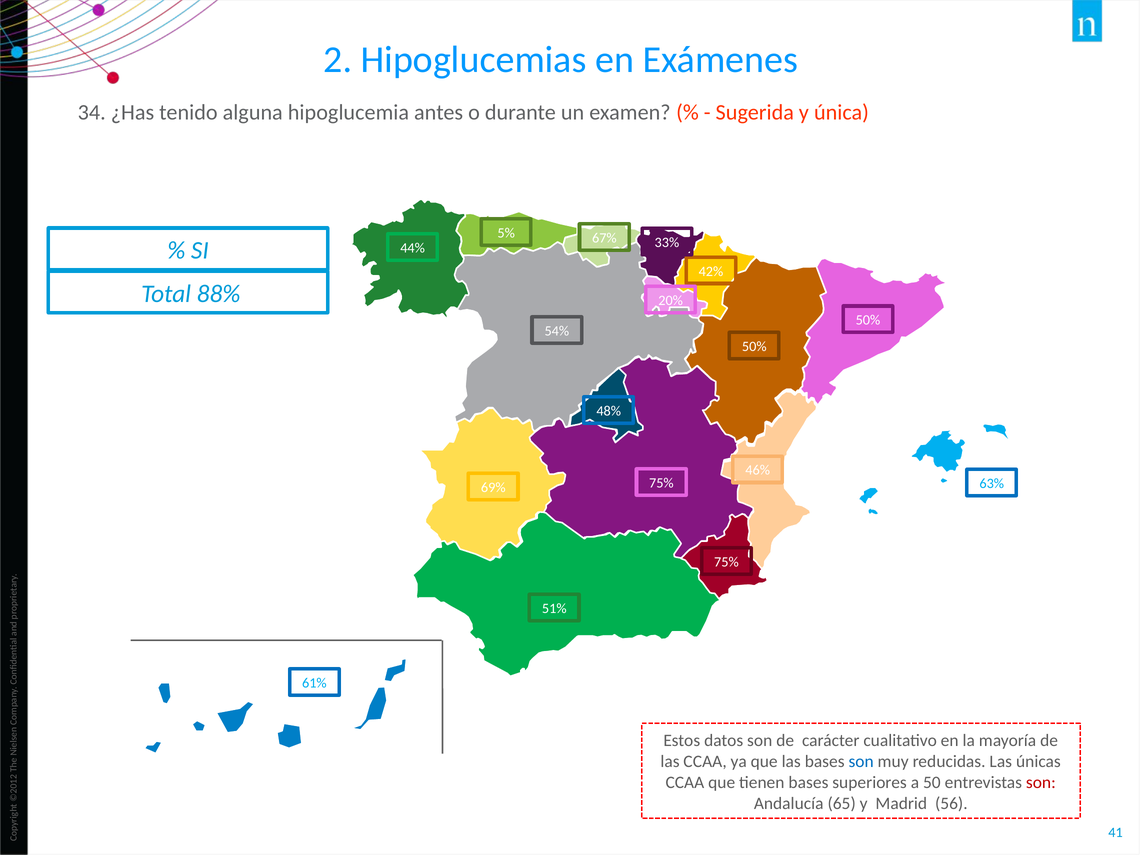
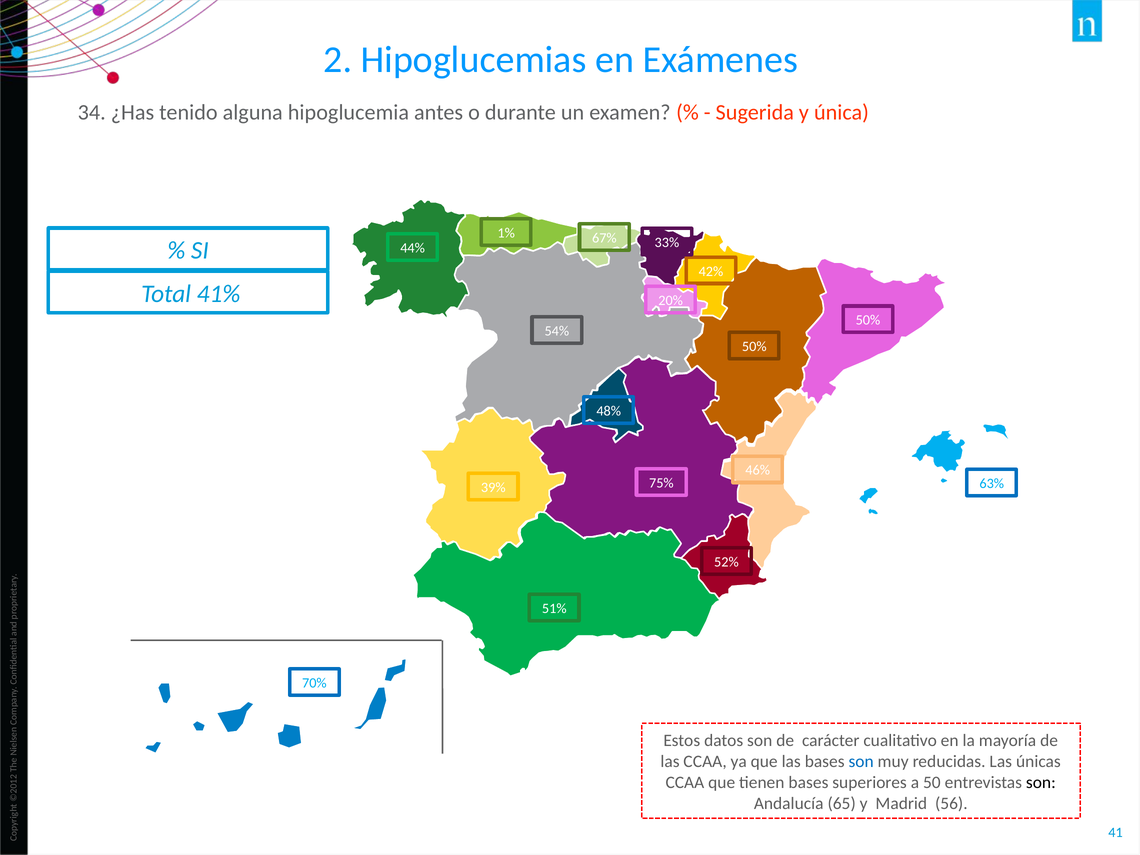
5%: 5% -> 1% (506, 233)
88%: 88% -> 41% (219, 294)
69%: 69% -> 39% (493, 487)
75%: 75% -> 52% (726, 562)
61%: 61% -> 70% (314, 683)
son colour: red -> black (1041, 782)
